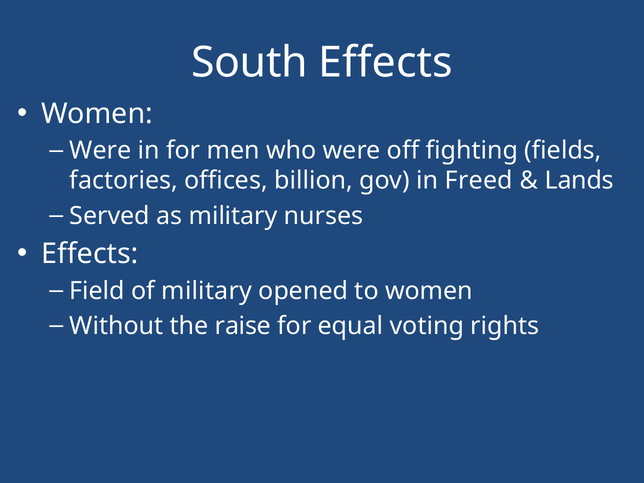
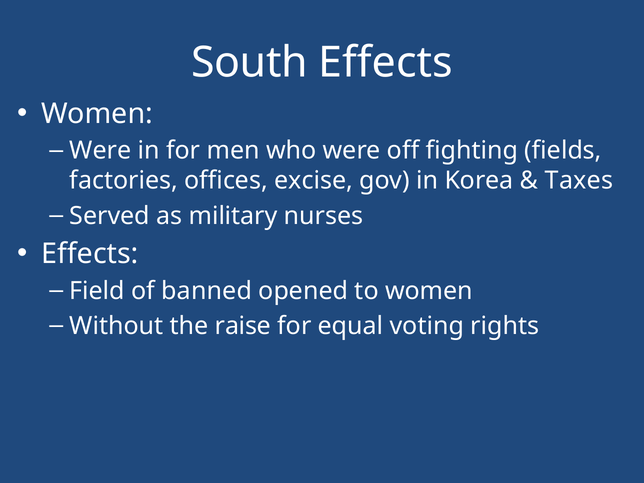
billion: billion -> excise (314, 181)
Freed: Freed -> Korea (479, 181)
Lands: Lands -> Taxes (579, 181)
of military: military -> banned (207, 291)
